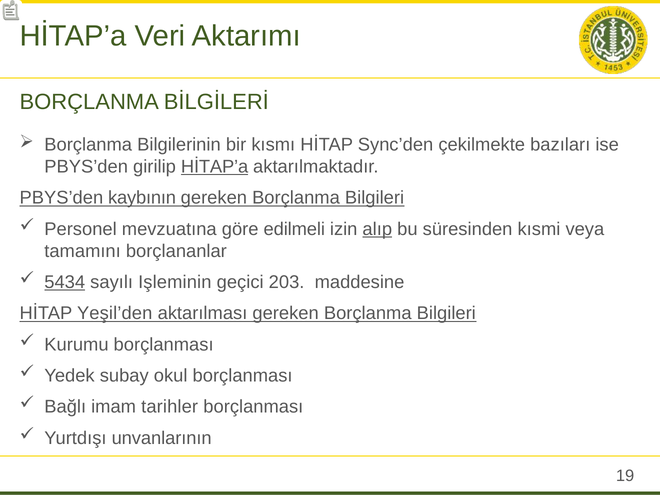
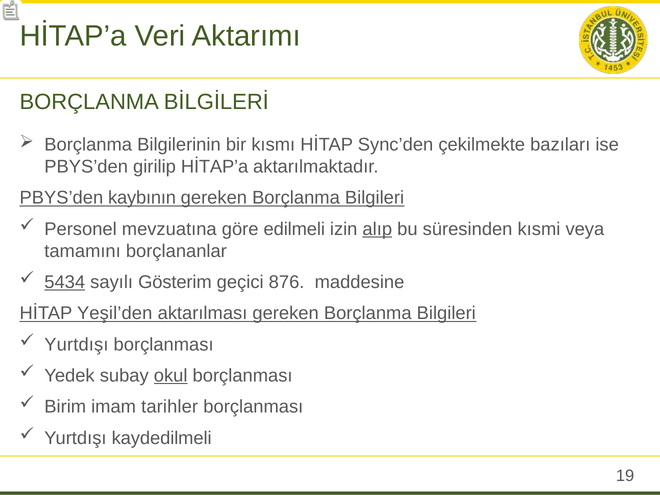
HİTAP’a underline: present -> none (215, 167)
Işleminin: Işleminin -> Gösterim (175, 282)
203: 203 -> 876 (287, 282)
Kurumu: Kurumu -> Yurtdışı (76, 345)
okul underline: none -> present (171, 376)
Bağlı: Bağlı -> Birim (65, 407)
unvanlarının: unvanlarının -> kaydedilmeli (162, 438)
